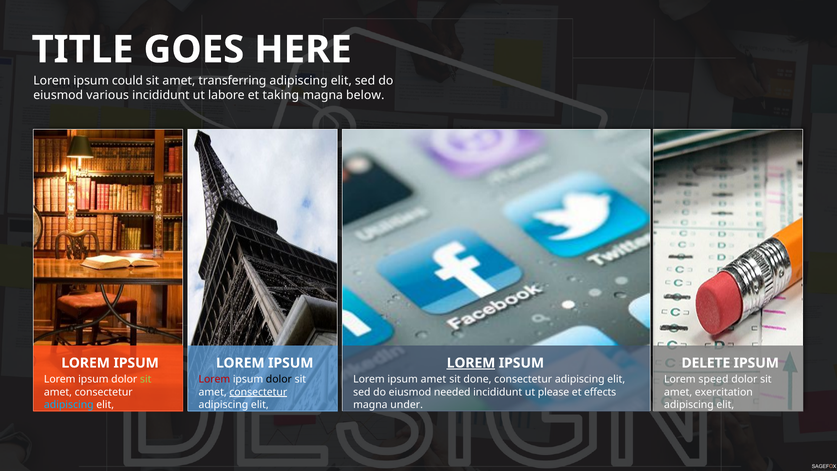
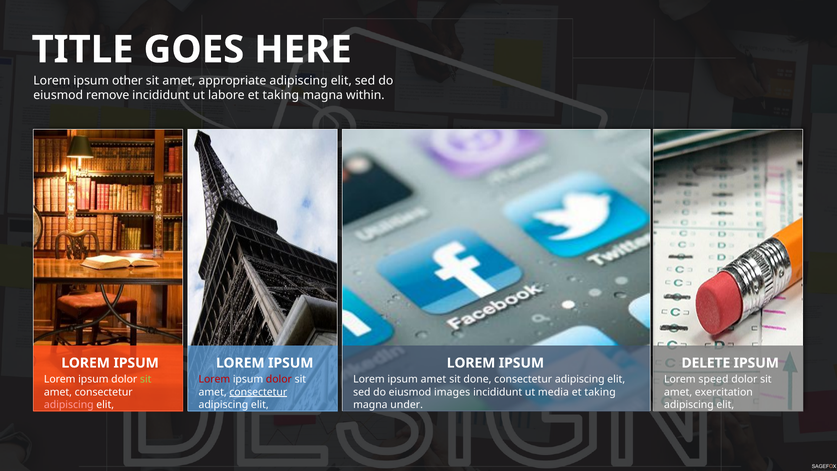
could: could -> other (127, 81)
transferring: transferring -> appropriate (232, 81)
various: various -> remove (108, 95)
below: below -> within (365, 95)
LOREM underline: present -> none (471, 363)
dolor colour: black -> red (279, 379)
needed: needed -> images (452, 392)
please: please -> media (553, 392)
effects: effects -> taking (600, 392)
adipiscing colour: light blue -> pink (69, 404)
